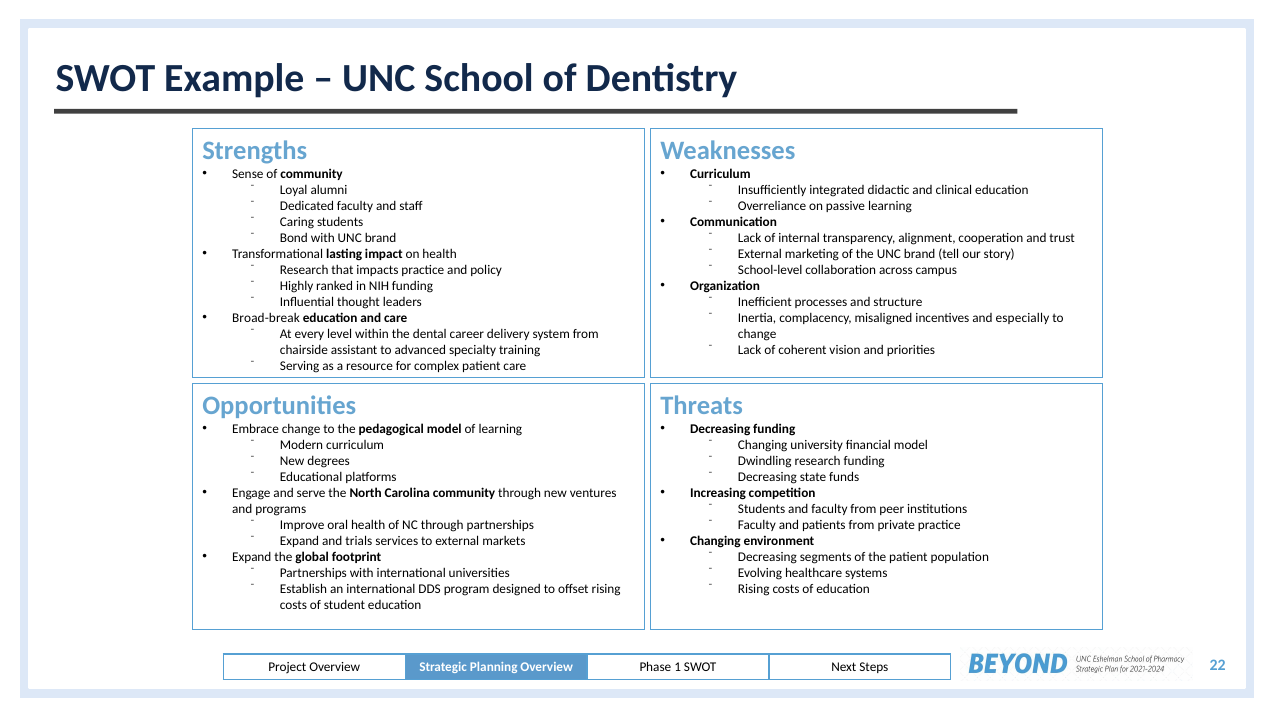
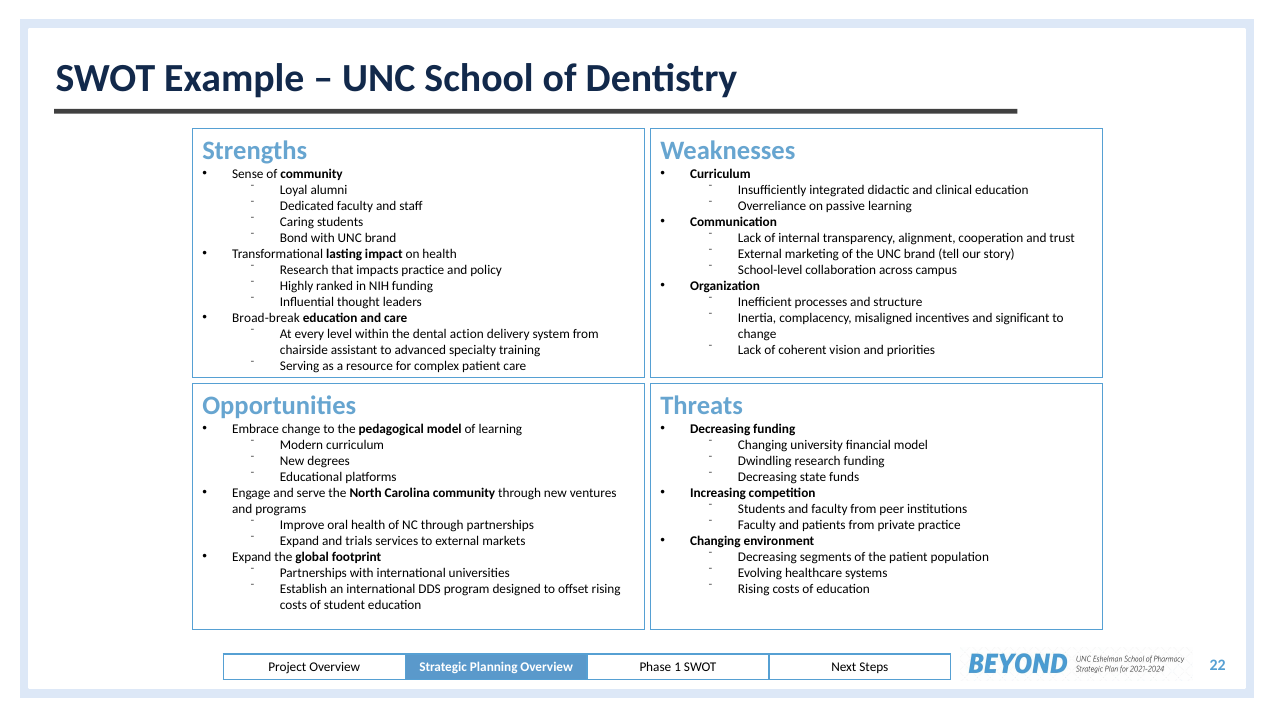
especially: especially -> significant (1023, 318)
career: career -> action (467, 334)
